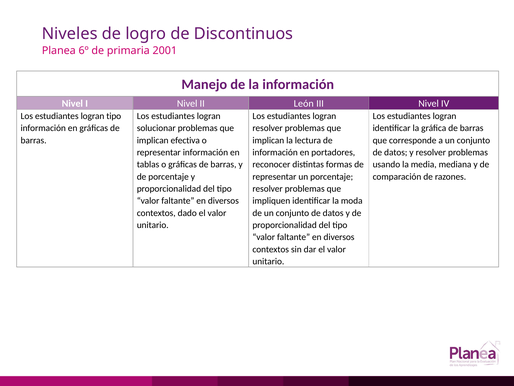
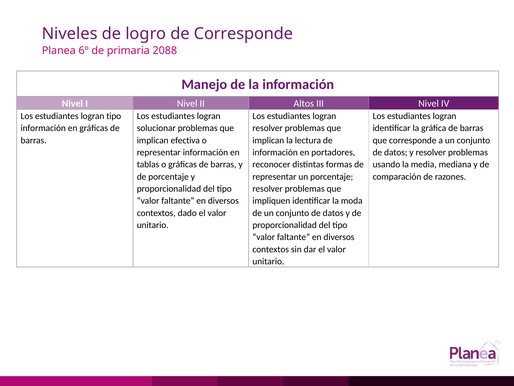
de Discontinuos: Discontinuos -> Corresponde (244, 34)
2001: 2001 -> 2088 (165, 51)
León: León -> Altos (304, 103)
